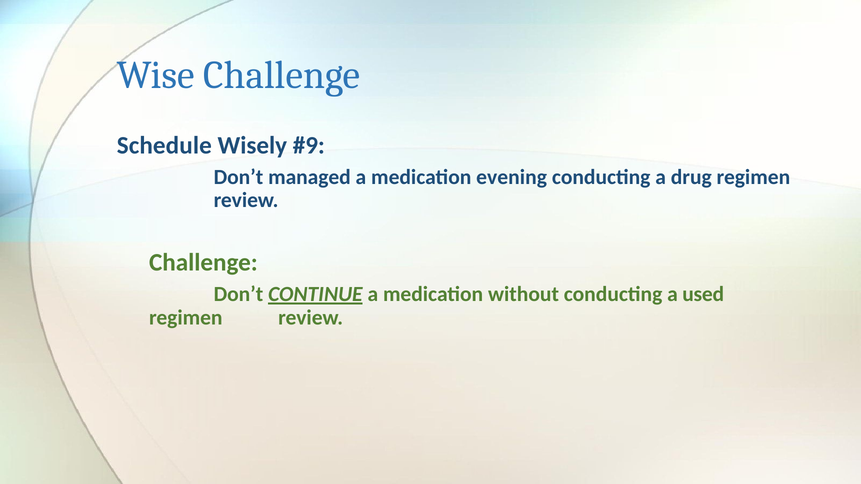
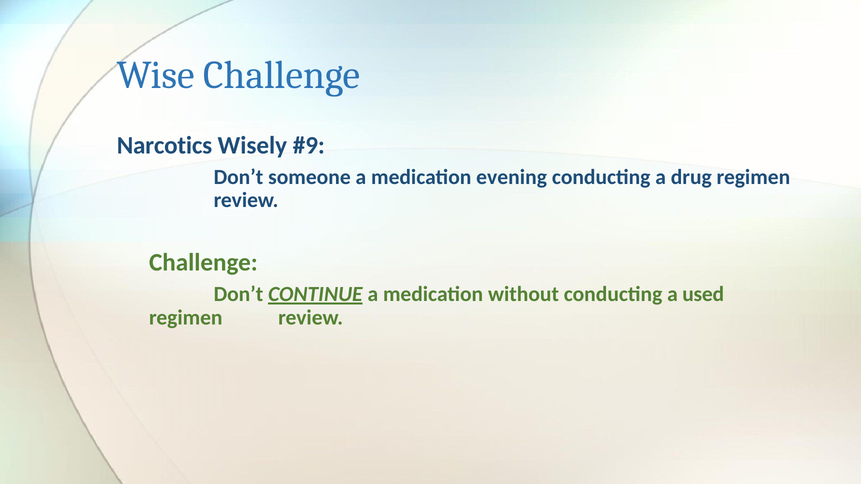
Schedule: Schedule -> Narcotics (164, 146)
managed: managed -> someone (309, 177)
